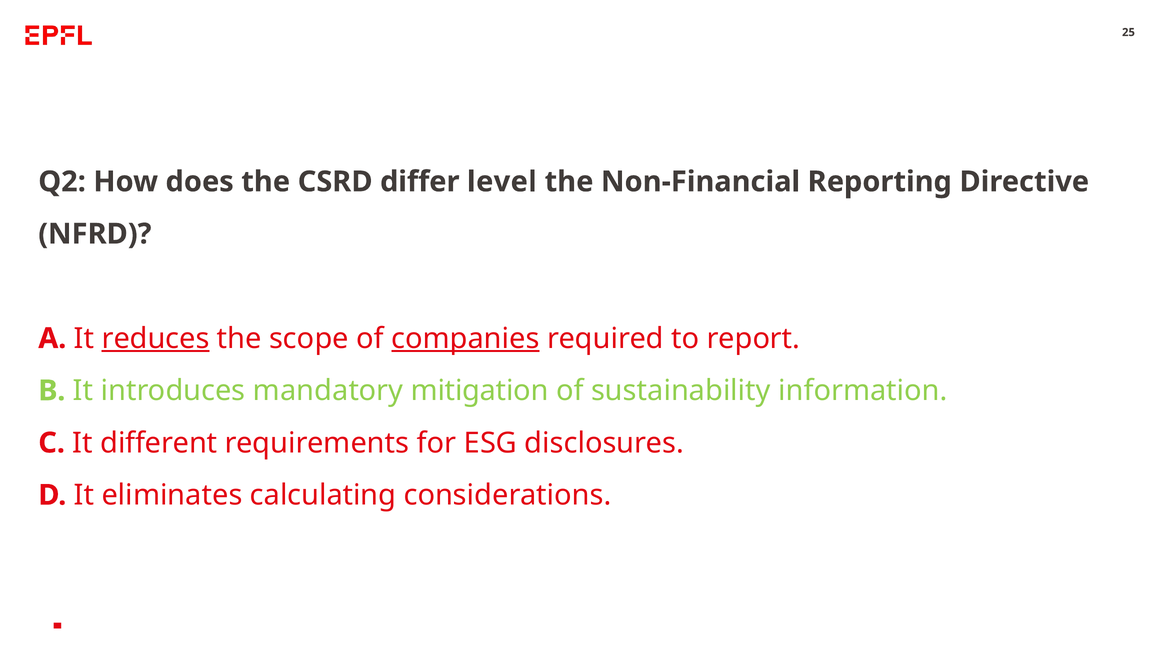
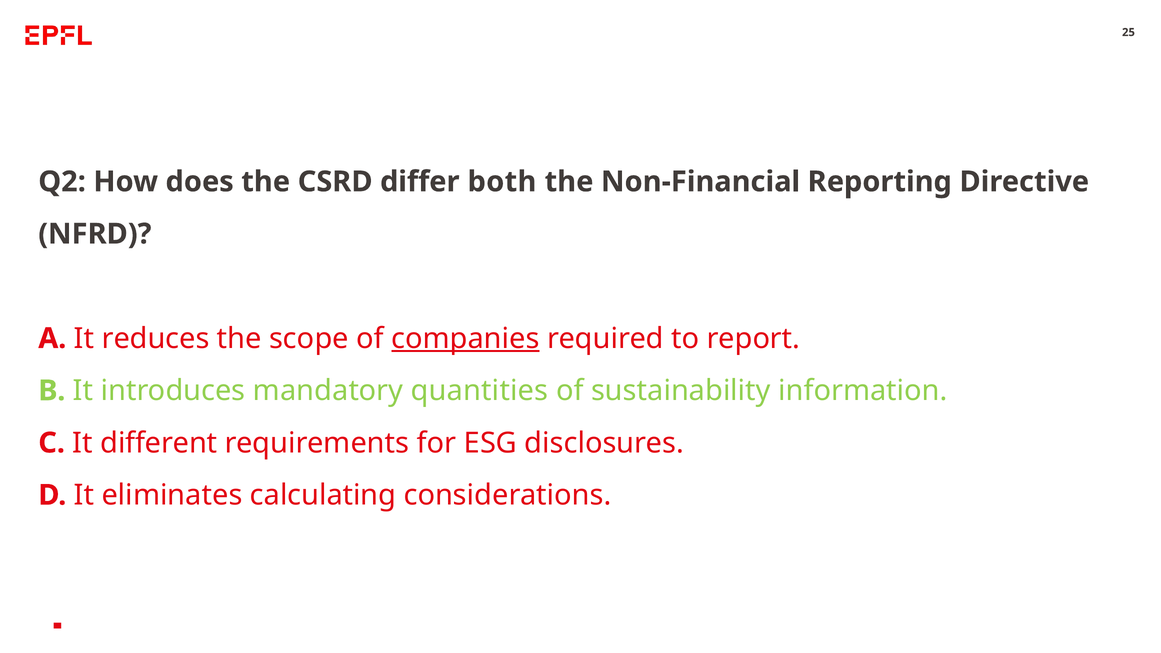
level: level -> both (502, 182)
reduces underline: present -> none (156, 338)
mitigation: mitigation -> quantities (480, 391)
